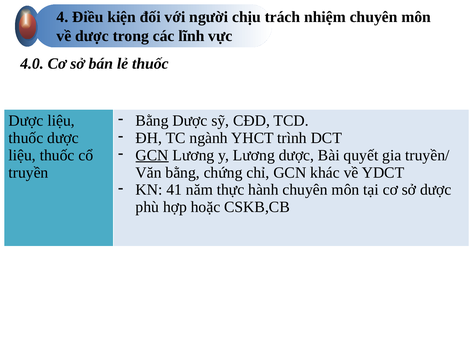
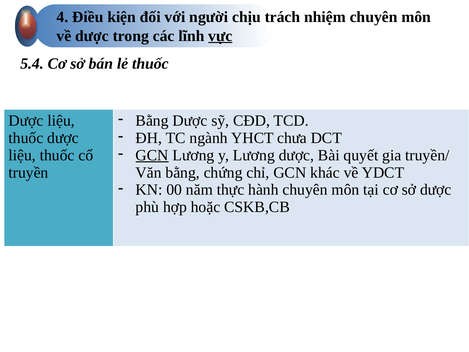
vực underline: none -> present (220, 36)
4.0: 4.0 -> 5.4 (32, 64)
trình: trình -> chưa (292, 138)
41: 41 -> 00 (174, 190)
